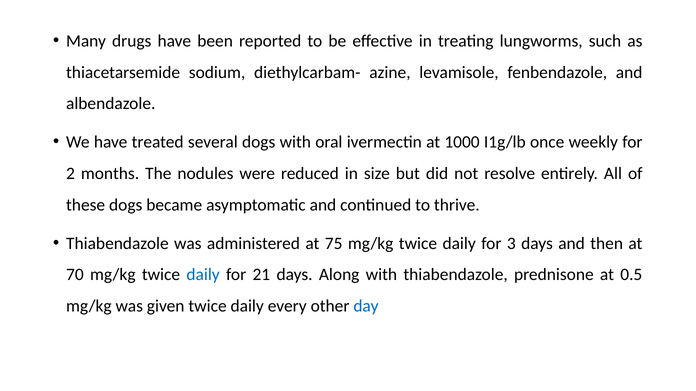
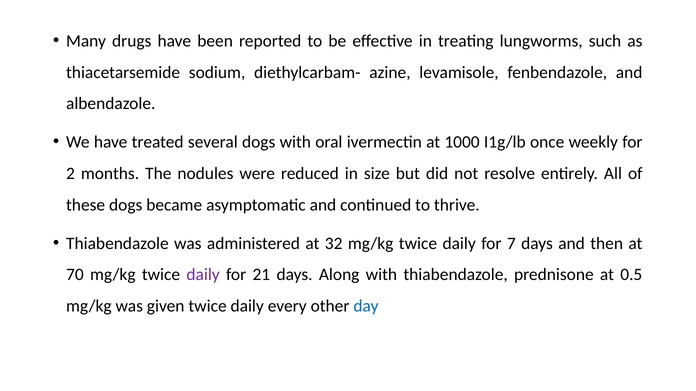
75: 75 -> 32 (334, 244)
3: 3 -> 7 (511, 244)
daily colour: blue -> purple (203, 275)
